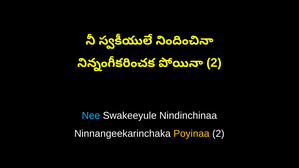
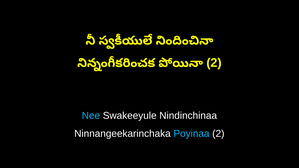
Poyinaa colour: yellow -> light blue (191, 134)
